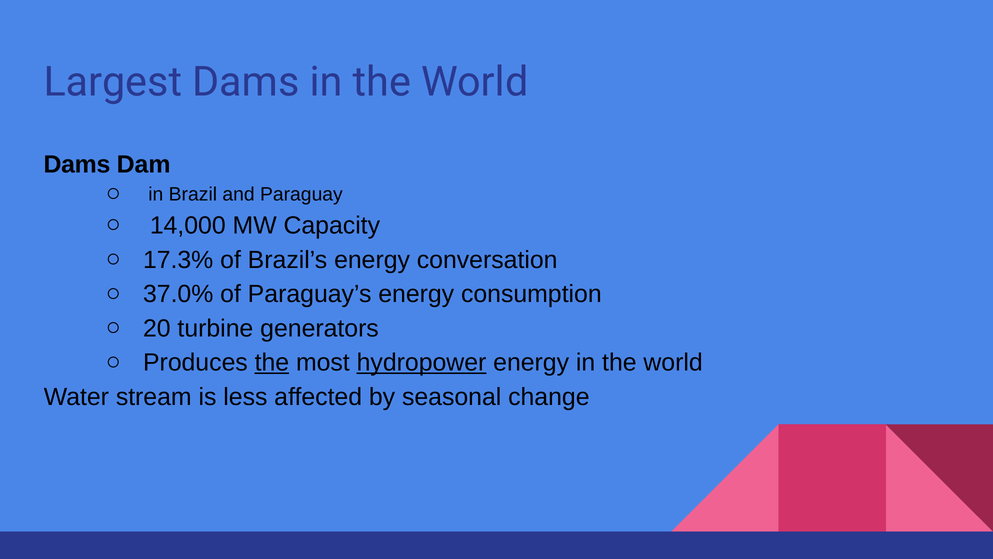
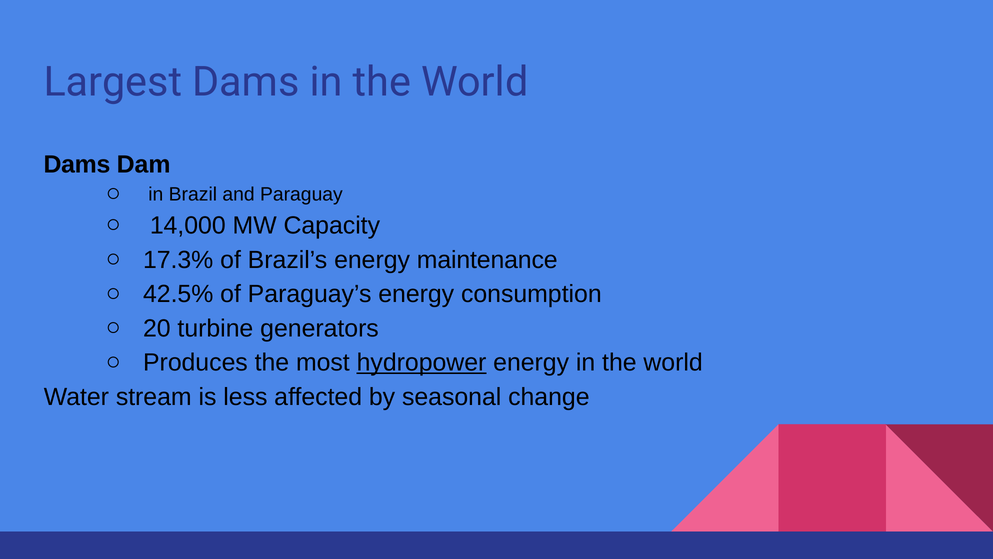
conversation: conversation -> maintenance (487, 260)
37.0%: 37.0% -> 42.5% (178, 294)
the underline: present -> none (272, 362)
